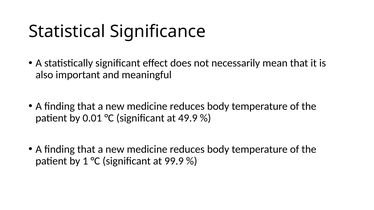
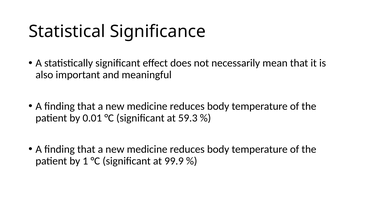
49.9: 49.9 -> 59.3 (188, 118)
